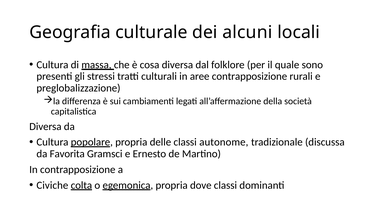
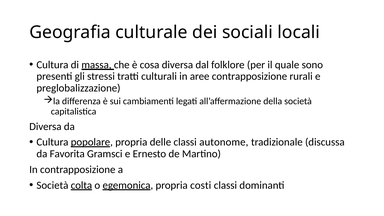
alcuni: alcuni -> sociali (247, 32)
Civiche: Civiche -> Società (52, 185)
dove: dove -> costi (201, 185)
